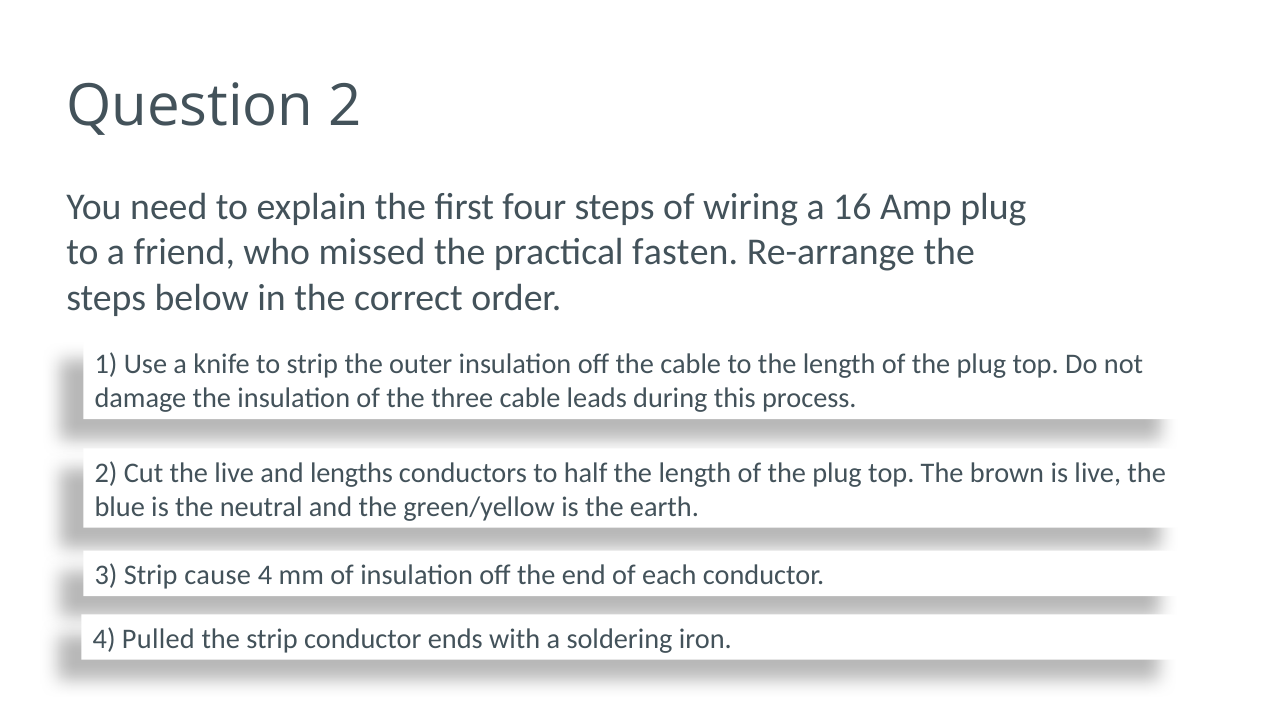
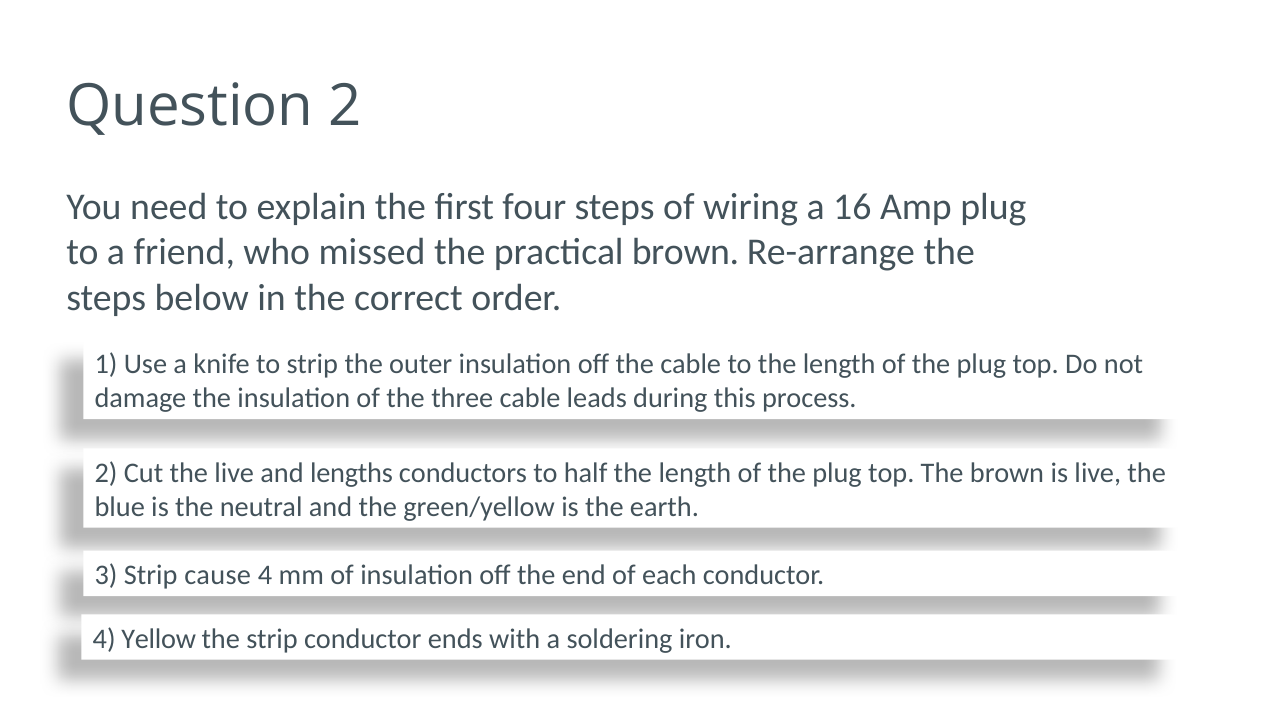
practical fasten: fasten -> brown (685, 252)
Pulled: Pulled -> Yellow (159, 639)
